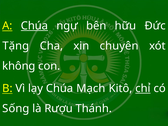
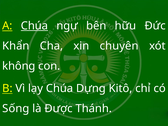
Tặng: Tặng -> Khẩn (16, 46)
Mạch: Mạch -> Dựng (91, 88)
chỉ underline: present -> none (143, 88)
Rượu: Rượu -> Được (59, 109)
